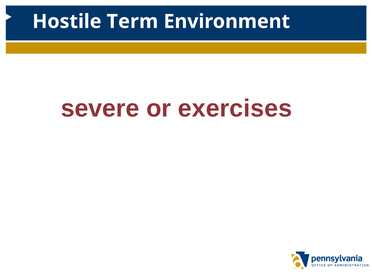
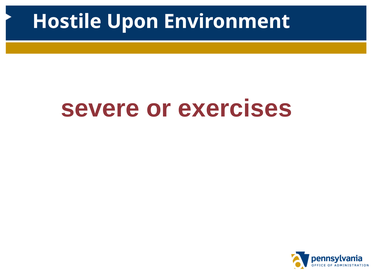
Term: Term -> Upon (133, 22)
